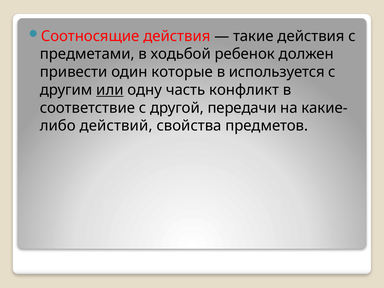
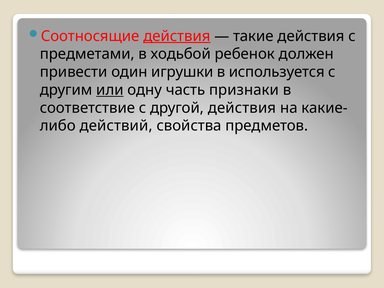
действия underline: none -> present (177, 36)
которые: которые -> игрушки (182, 72)
конфликт: конфликт -> признаки (244, 90)
другой передачи: передачи -> действия (242, 108)
